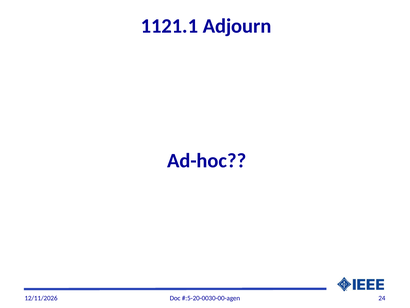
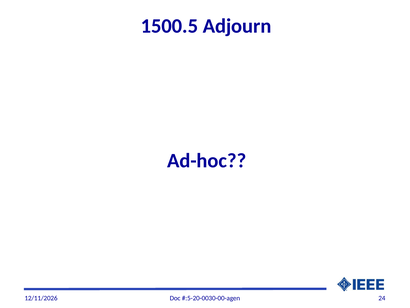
1121.1: 1121.1 -> 1500.5 (169, 26)
